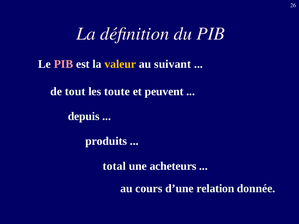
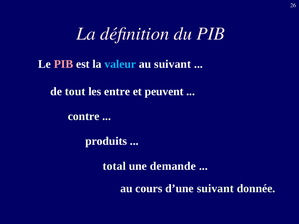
valeur colour: yellow -> light blue (120, 64)
toute: toute -> entre (117, 91)
depuis: depuis -> contre (84, 116)
acheteurs: acheteurs -> demande (173, 166)
d’une relation: relation -> suivant (215, 189)
